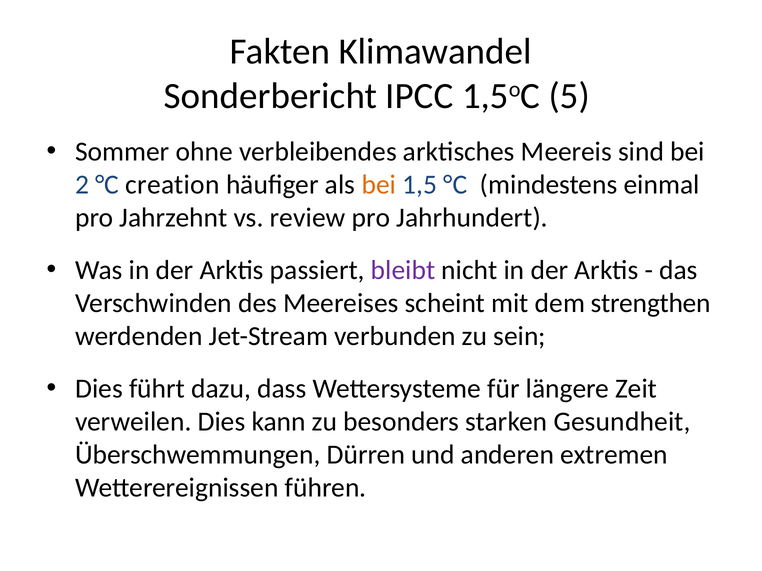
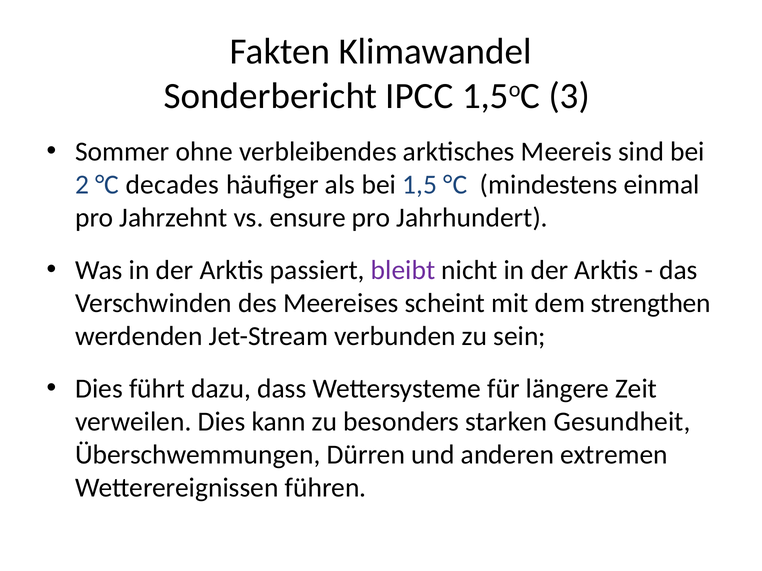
5: 5 -> 3 (569, 96)
creation: creation -> decades (172, 185)
bei colour: orange -> black (379, 185)
review: review -> ensure (308, 218)
